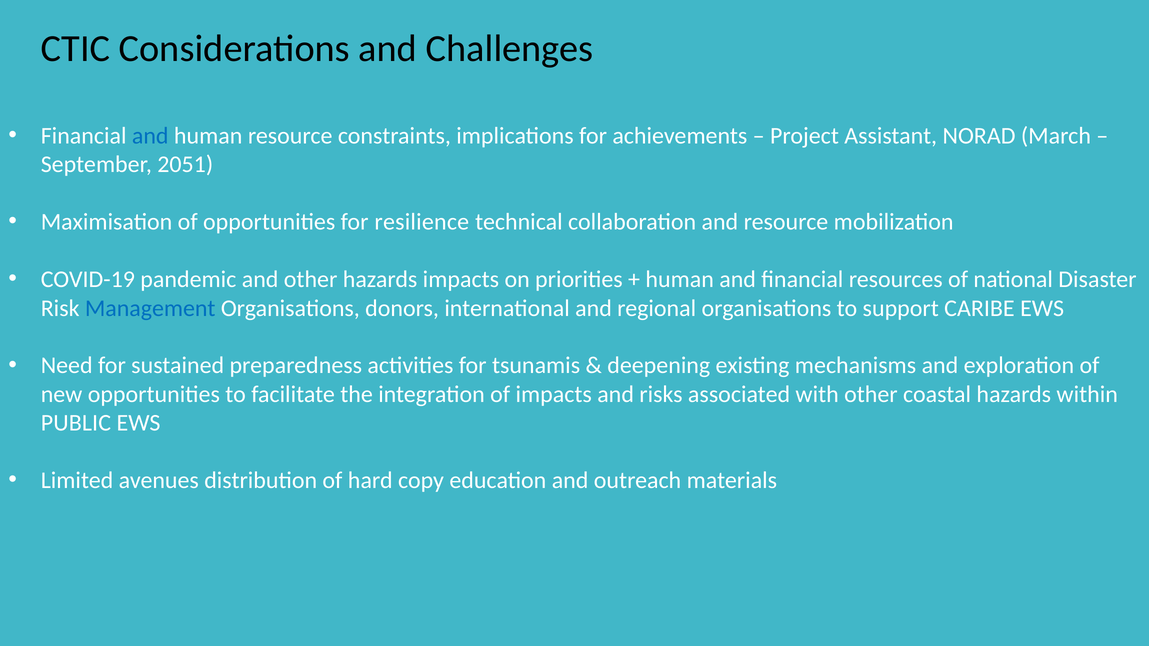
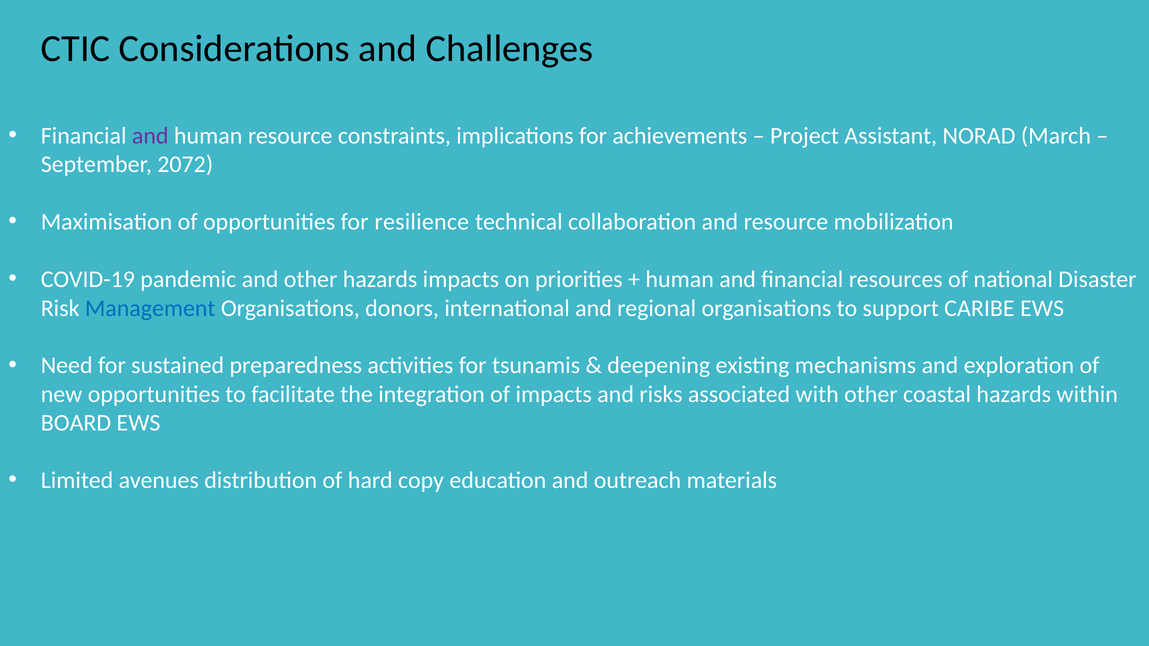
and colour: blue -> purple (150, 136)
2051: 2051 -> 2072 (185, 165)
PUBLIC: PUBLIC -> BOARD (76, 423)
